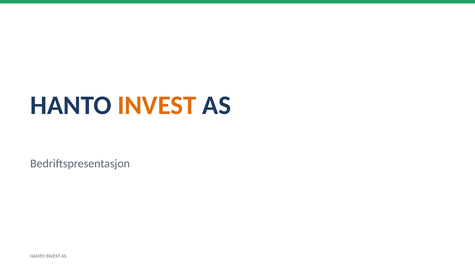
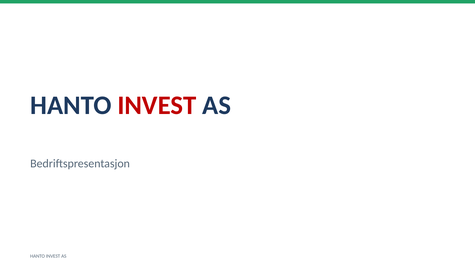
INVEST colour: orange -> red (157, 105)
